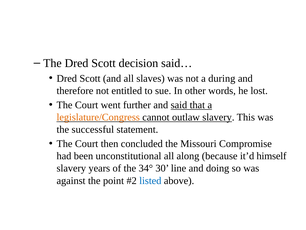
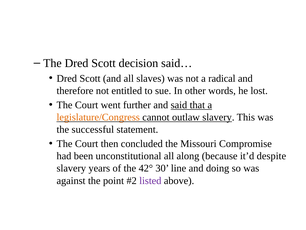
during: during -> radical (222, 78)
himself: himself -> despite (271, 156)
34°: 34° -> 42° (146, 168)
listed colour: blue -> purple (150, 180)
